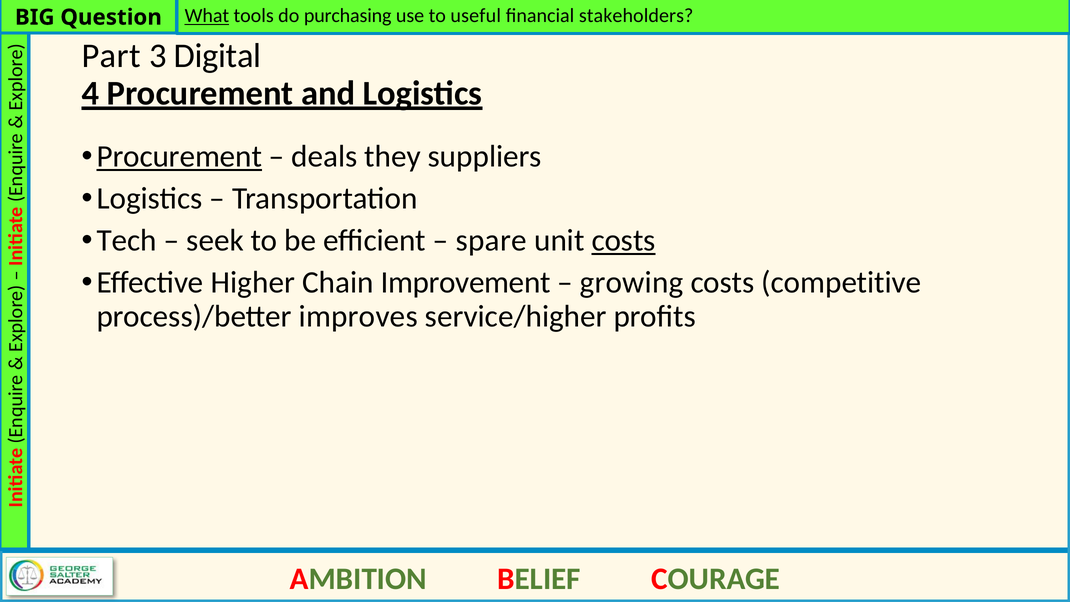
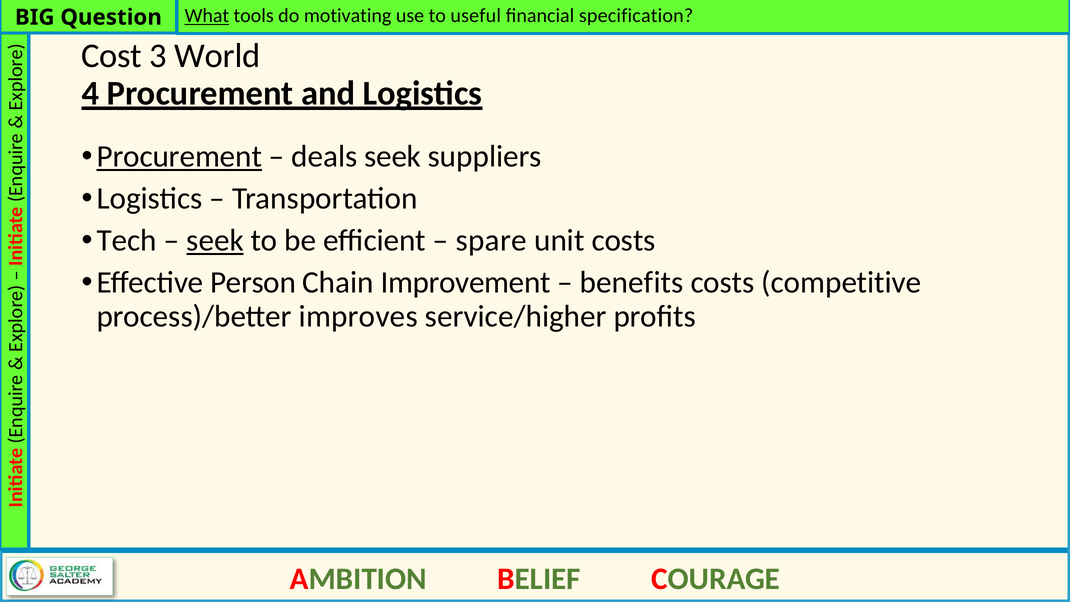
purchasing: purchasing -> motivating (348, 16)
stakeholders: stakeholders -> specification (636, 16)
Part: Part -> Cost (112, 56)
Digital: Digital -> World (217, 56)
deals they: they -> seek (393, 157)
seek underline: none -> present (215, 241)
costs underline: present -> none (624, 241)
Higher: Higher -> Person (253, 283)
growing: growing -> benefits (632, 283)
